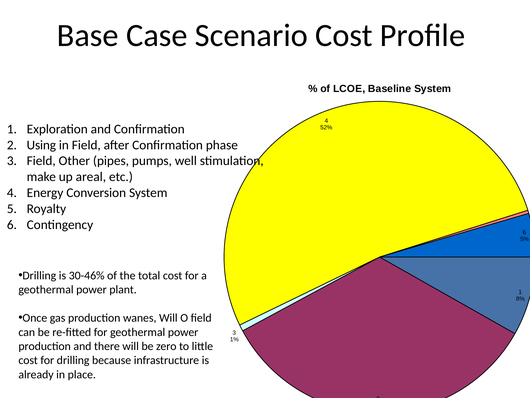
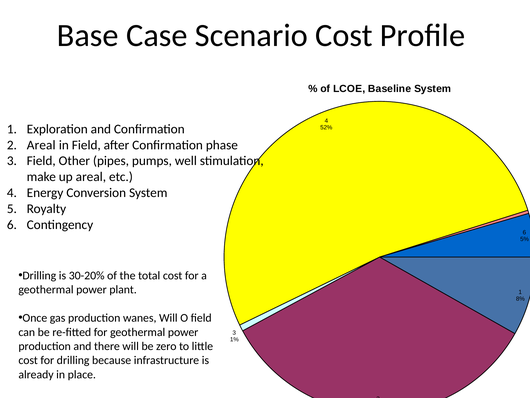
Using: Using -> Areal (41, 145)
30-46%: 30-46% -> 30-20% (87, 275)
